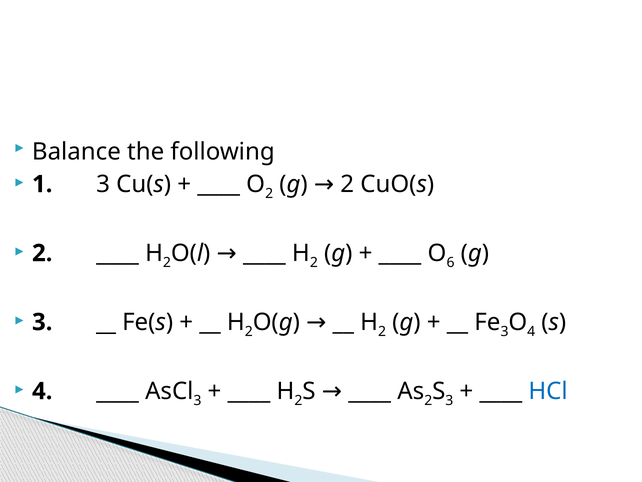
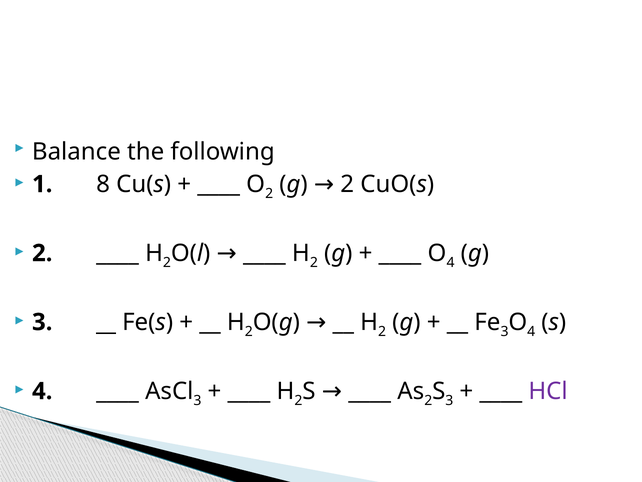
1 3: 3 -> 8 (103, 184)
6: 6 -> 4 (451, 262)
HCl colour: blue -> purple (548, 391)
